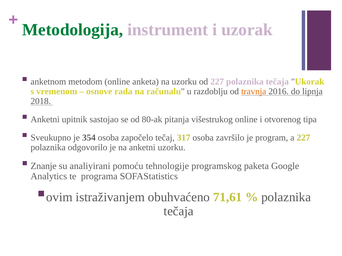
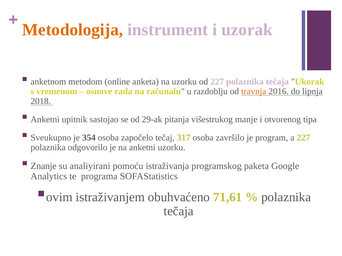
Metodologija colour: green -> orange (73, 30)
80-ak: 80-ak -> 29-ak (152, 120)
višestrukog online: online -> manje (246, 120)
tehnologije: tehnologije -> istraživanja (167, 166)
